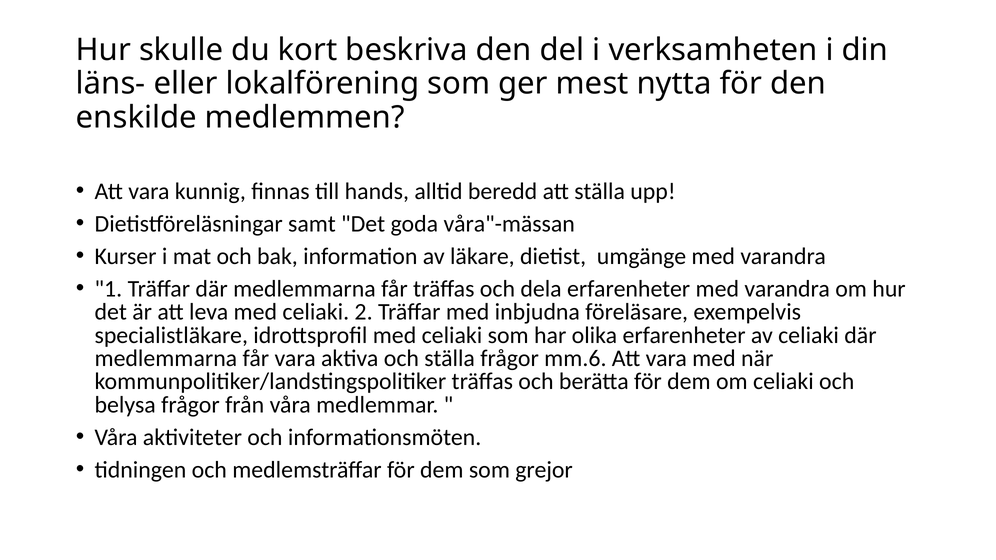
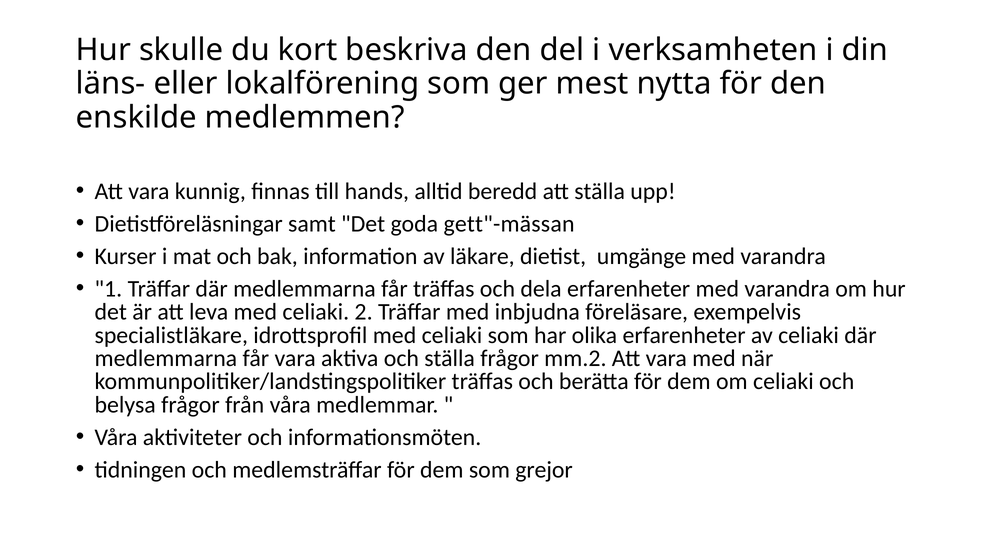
våra"-mässan: våra"-mässan -> gett"-mässan (509, 224)
mm.6: mm.6 -> mm.2 (575, 359)
